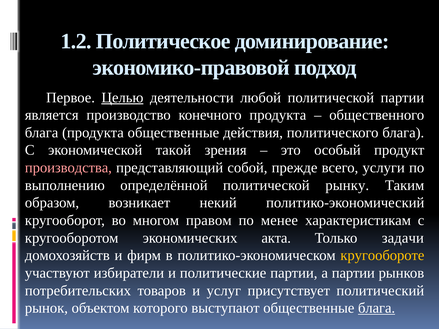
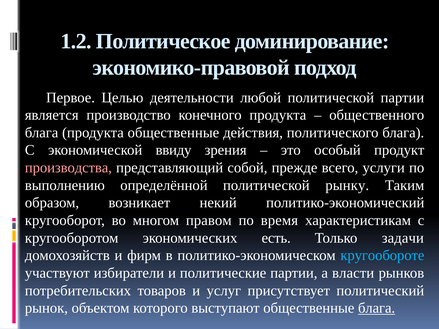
Целью underline: present -> none (122, 98)
такой: такой -> ввиду (174, 150)
менее: менее -> время (279, 221)
акта: акта -> есть (276, 238)
кругообороте colour: yellow -> light blue (382, 256)
а партии: партии -> власти (353, 273)
